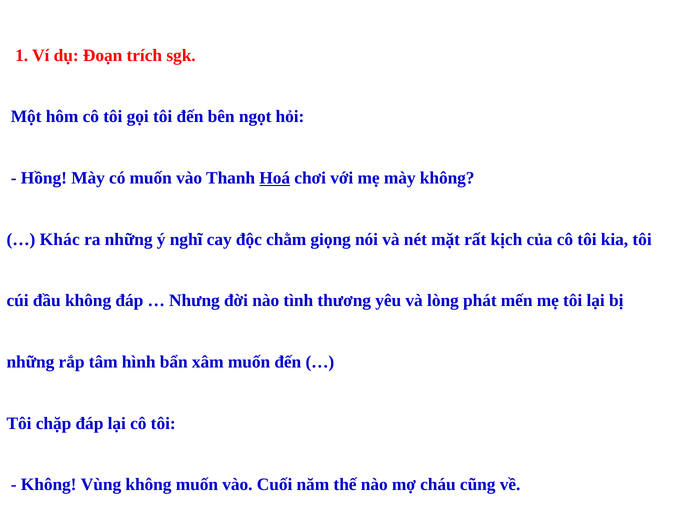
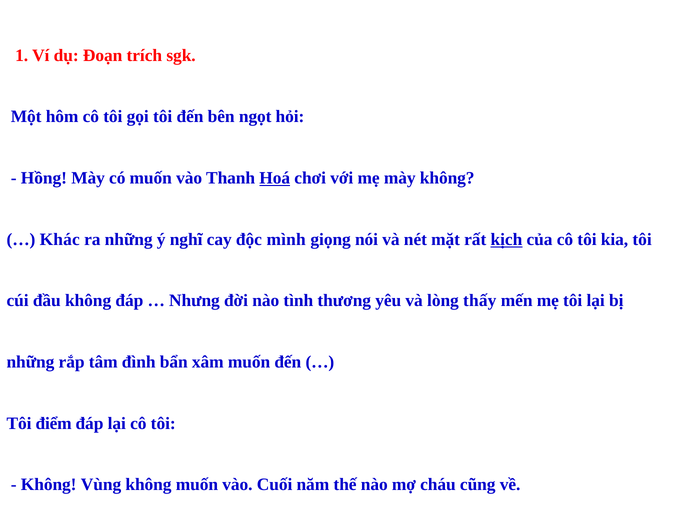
độc chằm: chằm -> mình (286, 239)
kịch underline: none -> present (506, 239)
lòng phát: phát -> thấy (480, 301)
hình: hình -> đình (139, 362)
Tôi chặp: chặp -> điểm (54, 423)
